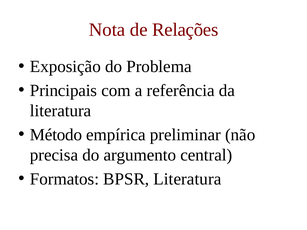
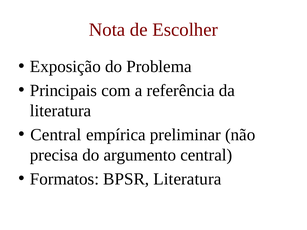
Relações: Relações -> Escolher (185, 30)
Método: Método -> Central (56, 135)
